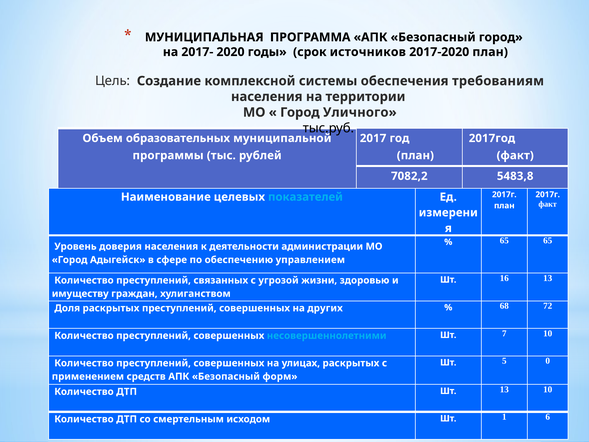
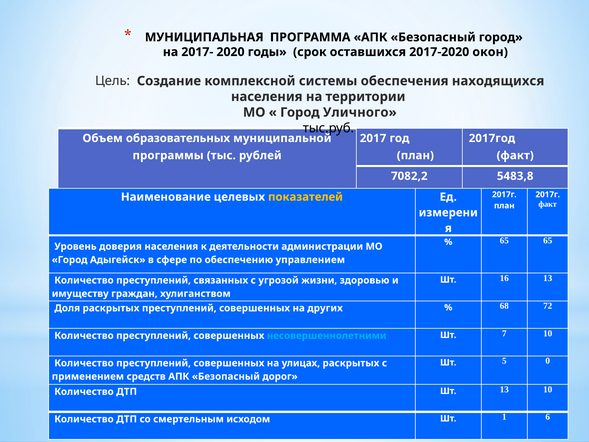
источников: источников -> оставшихся (368, 52)
2017-2020 план: план -> окон (490, 52)
требованиям: требованиям -> находящихся (498, 81)
показателей colour: light blue -> yellow (305, 197)
форм: форм -> дорог (280, 376)
